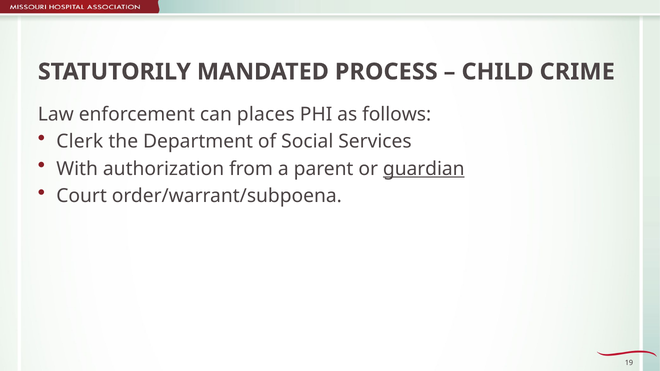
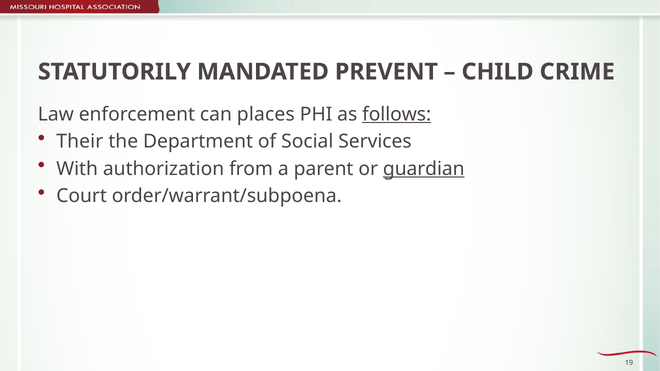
PROCESS: PROCESS -> PREVENT (386, 72)
follows underline: none -> present (397, 114)
Clerk: Clerk -> Their (80, 142)
